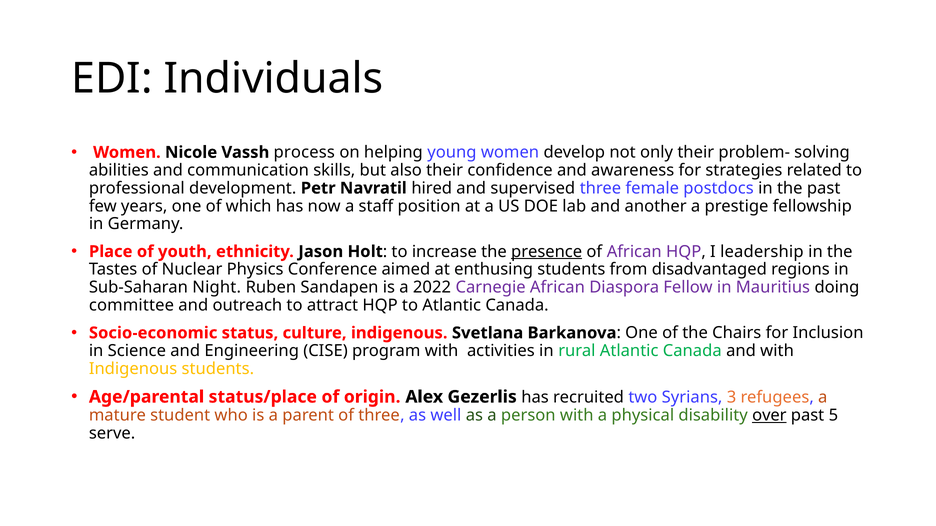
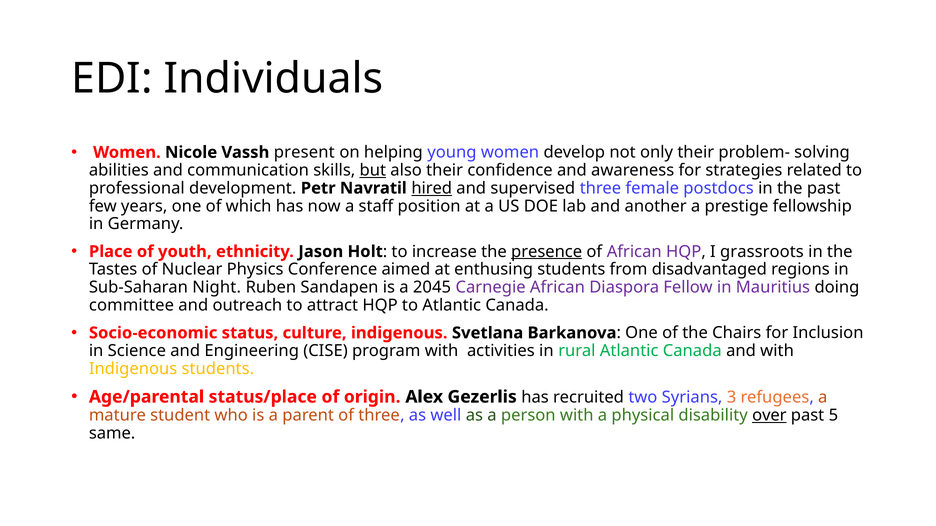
process: process -> present (304, 153)
but underline: none -> present (373, 170)
hired underline: none -> present (432, 188)
leadership: leadership -> grassroots (762, 252)
2022: 2022 -> 2045 (432, 288)
serve: serve -> same (112, 434)
